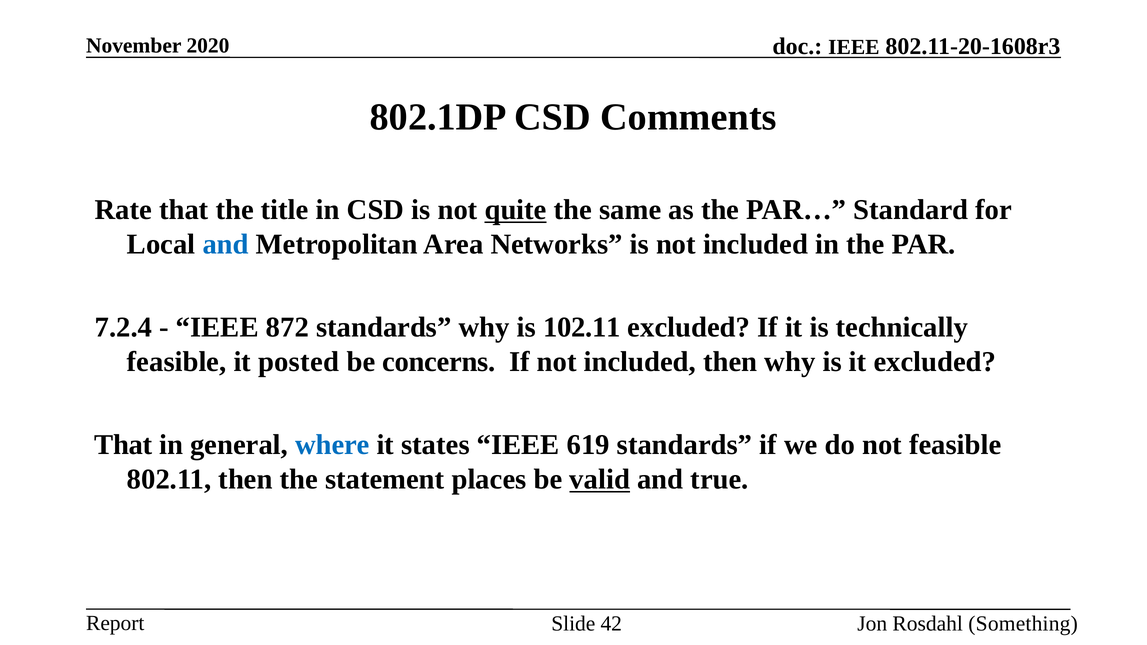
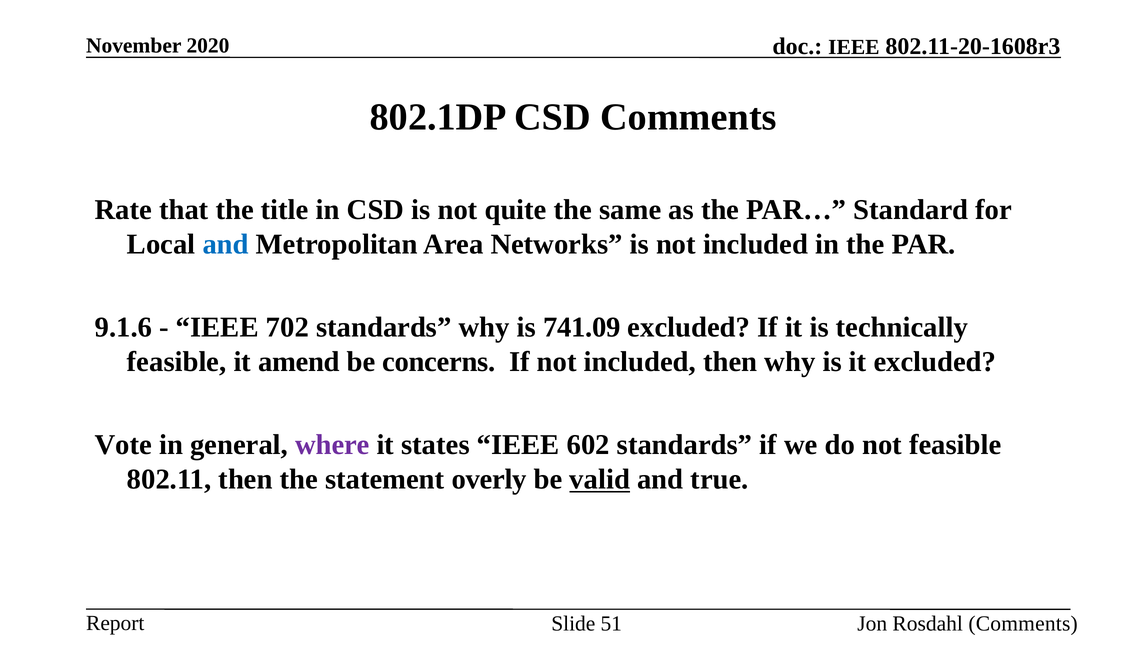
quite underline: present -> none (516, 210)
7.2.4: 7.2.4 -> 9.1.6 (123, 328)
872: 872 -> 702 (287, 328)
102.11: 102.11 -> 741.09 (582, 328)
posted: posted -> amend (299, 362)
That: That -> Vote (123, 445)
where colour: blue -> purple (332, 445)
619: 619 -> 602 (588, 445)
places: places -> overly (489, 480)
42: 42 -> 51 (611, 624)
Rosdahl Something: Something -> Comments (1023, 624)
